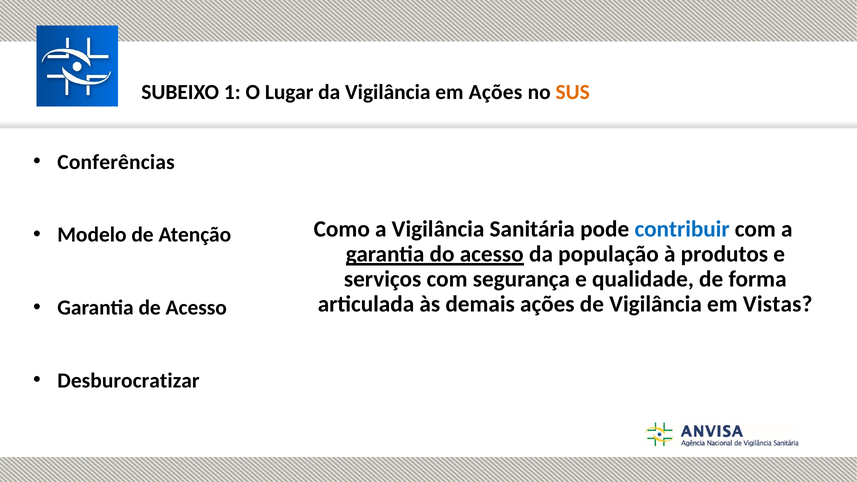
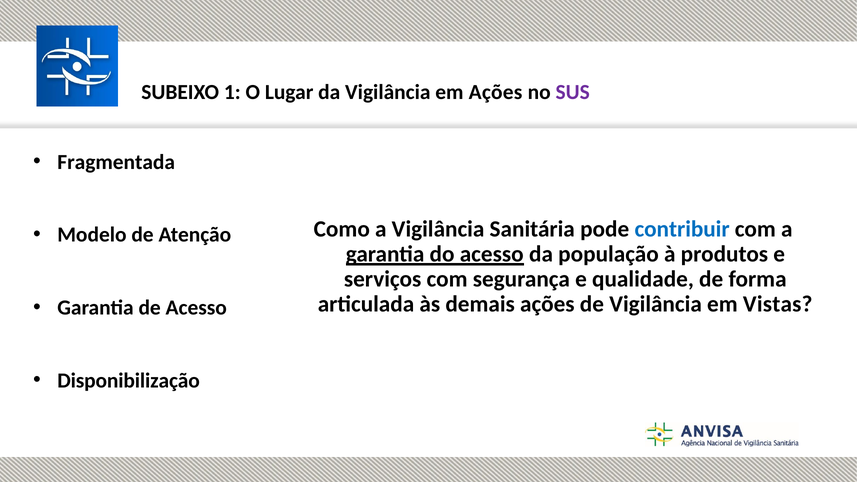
SUS colour: orange -> purple (573, 92)
Conferências: Conferências -> Fragmentada (116, 162)
Desburocratizar: Desburocratizar -> Disponibilização (129, 381)
